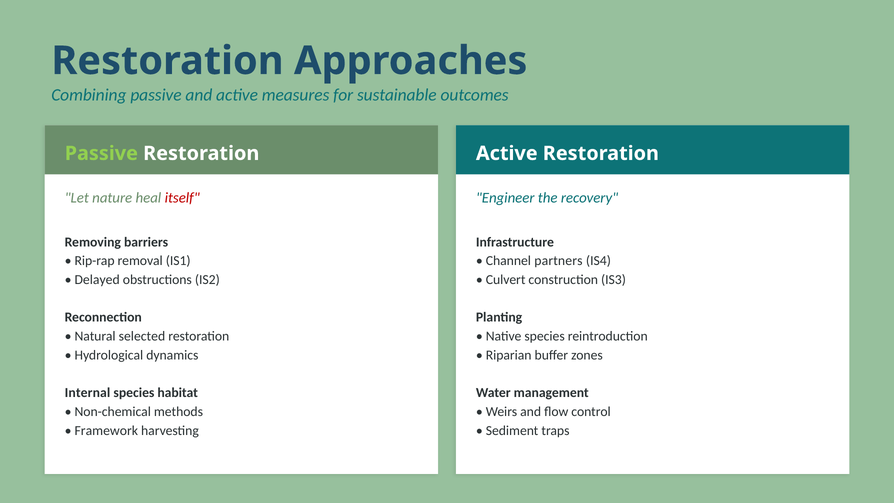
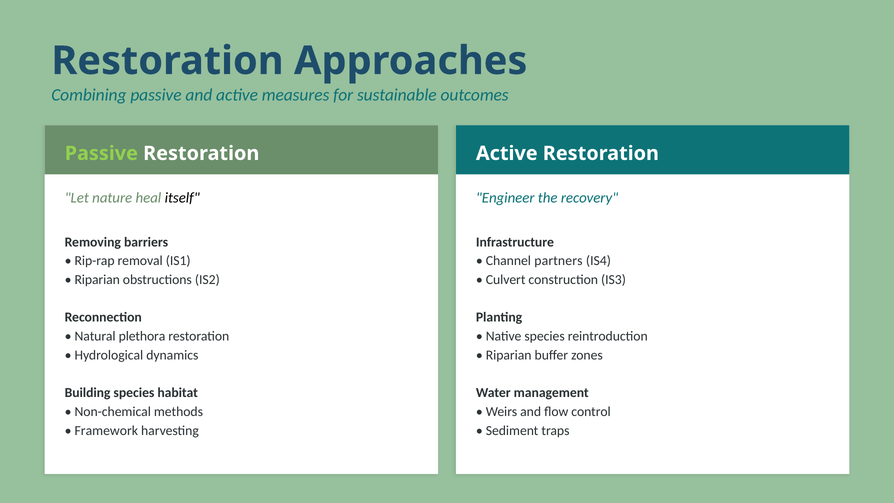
itself colour: red -> black (182, 198)
Delayed: Delayed -> Riparian (97, 280)
selected: selected -> plethora (142, 336)
Internal: Internal -> Building (88, 393)
